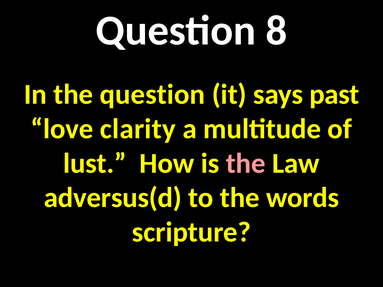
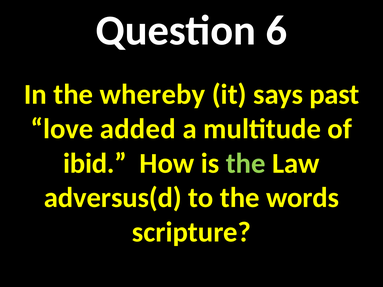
8: 8 -> 6 (276, 31)
the question: question -> whereby (152, 95)
clarity: clarity -> added (138, 129)
lust: lust -> ibid (95, 163)
the colour: pink -> light green (246, 163)
